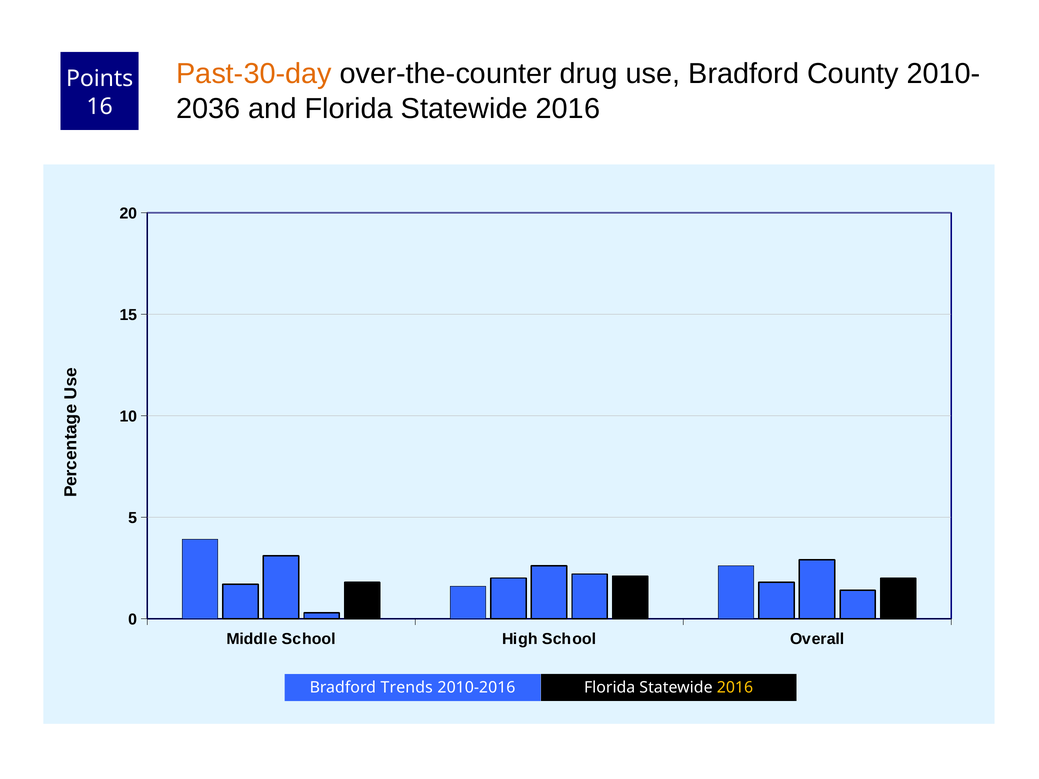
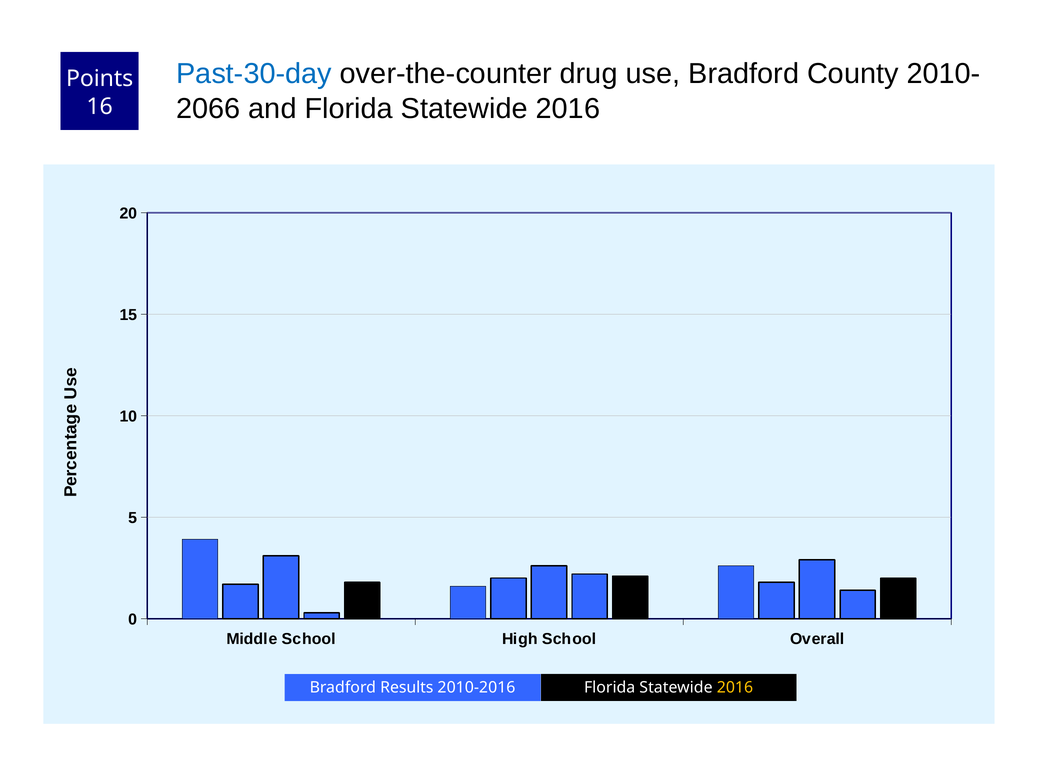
Past-30-day colour: orange -> blue (254, 74)
2036: 2036 -> 2066 (208, 109)
Trends: Trends -> Results (407, 688)
